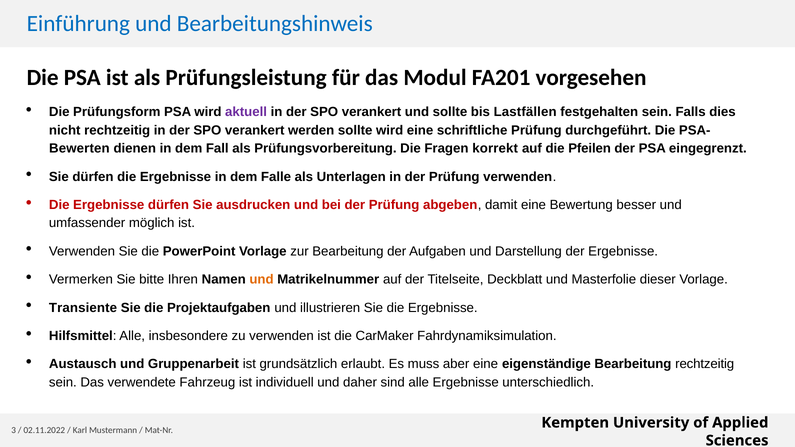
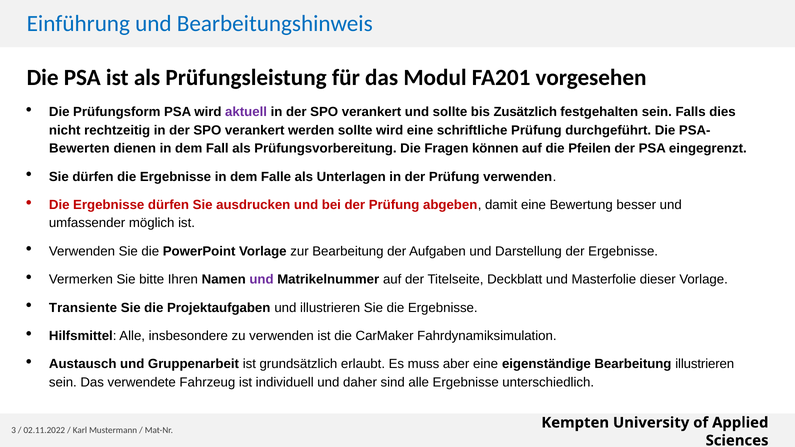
Lastfällen: Lastfällen -> Zusätzlich (525, 112)
korrekt: korrekt -> können (495, 148)
und colour: orange -> purple (261, 280)
Bearbeitung rechtzeitig: rechtzeitig -> illustrieren (705, 364)
